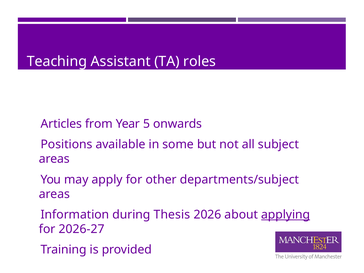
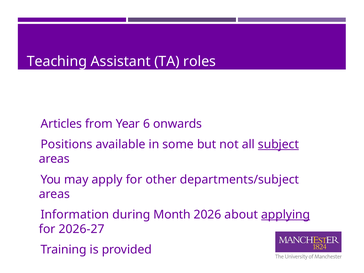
5: 5 -> 6 (147, 124)
subject underline: none -> present (278, 144)
Thesis: Thesis -> Month (172, 215)
